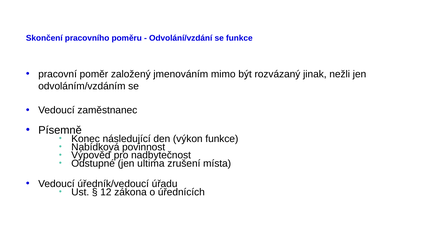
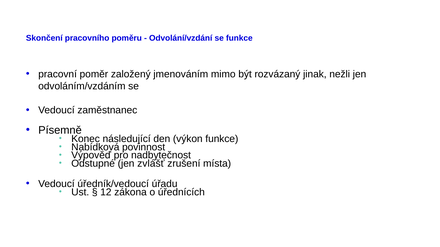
ultima: ultima -> zvlášť (151, 164)
